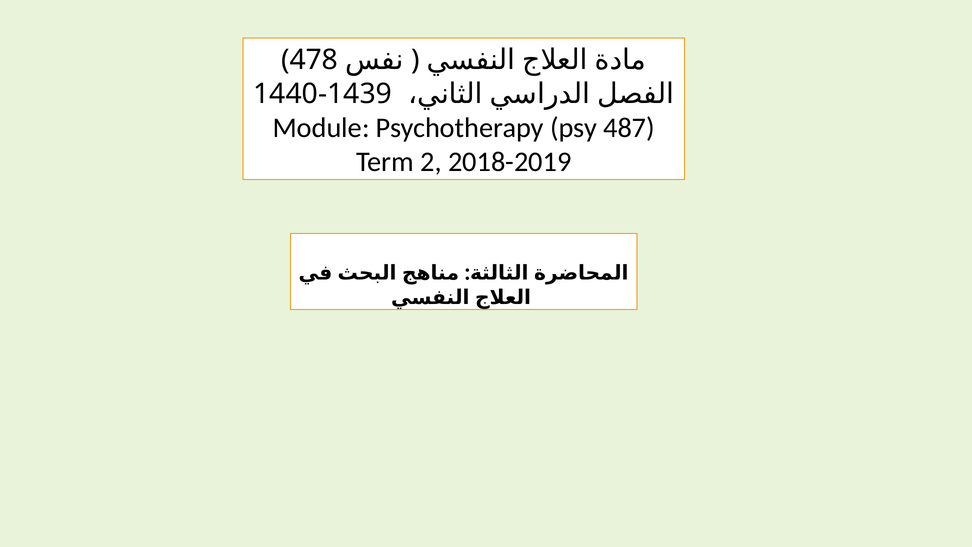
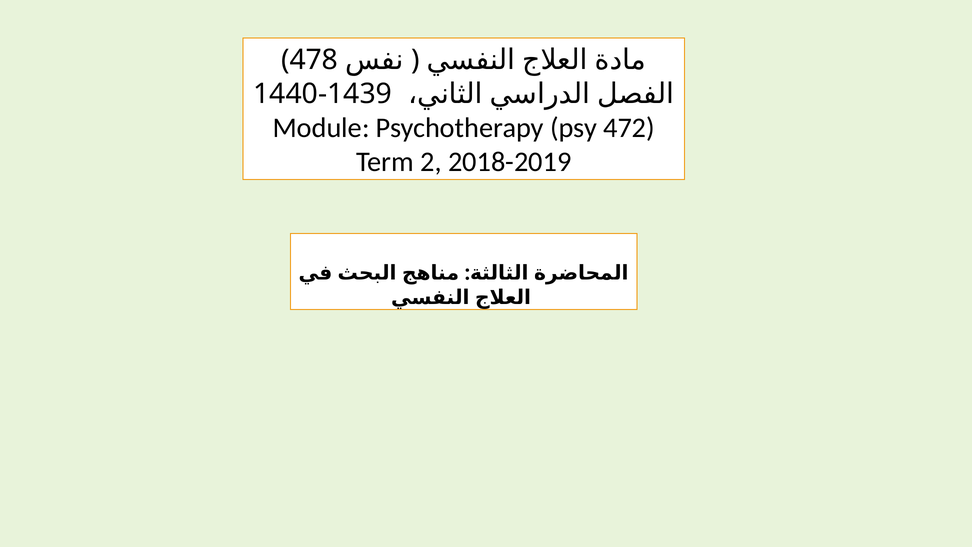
487: 487 -> 472 (629, 128)
